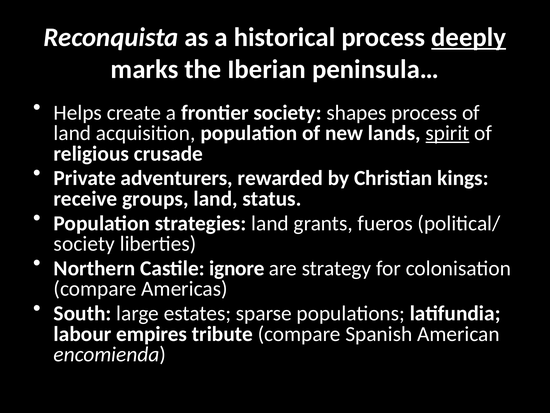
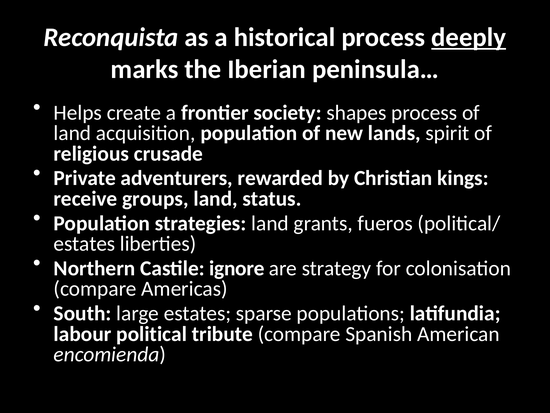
spirit underline: present -> none (447, 133)
society: society -> estates (84, 244)
empires: empires -> political (152, 334)
